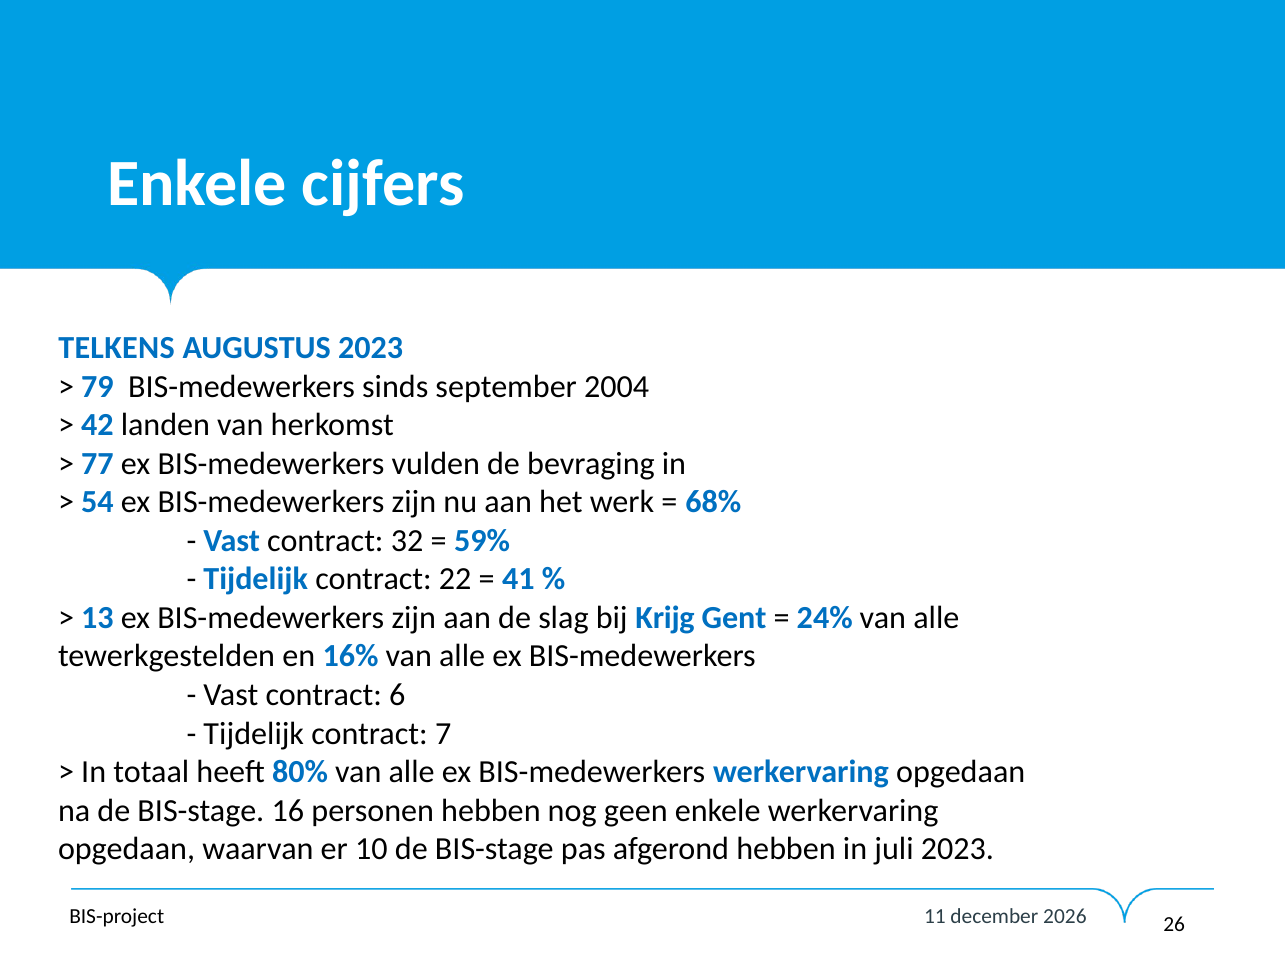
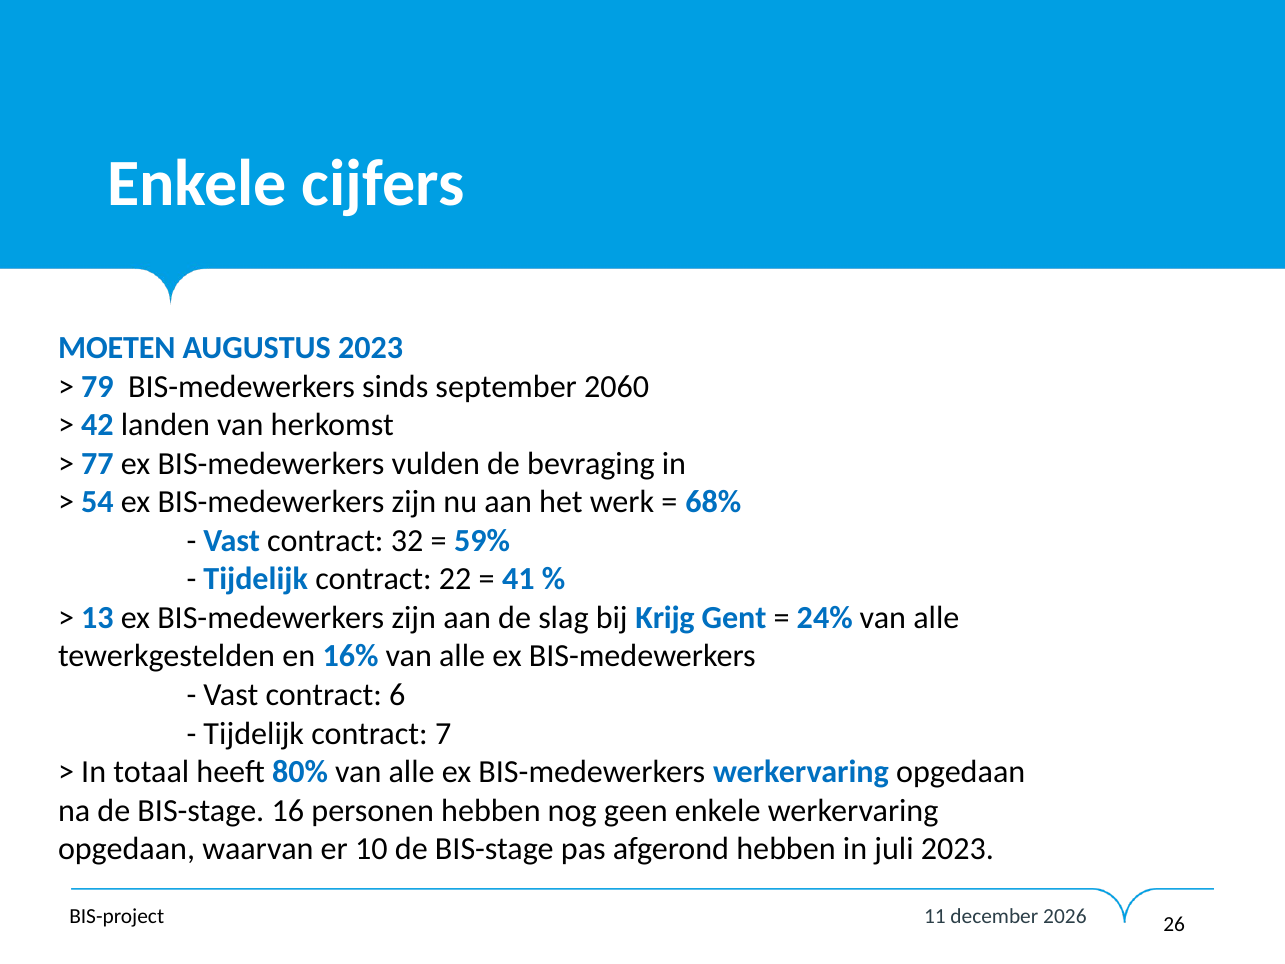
TELKENS: TELKENS -> MOETEN (117, 348)
2004: 2004 -> 2060 (617, 386)
